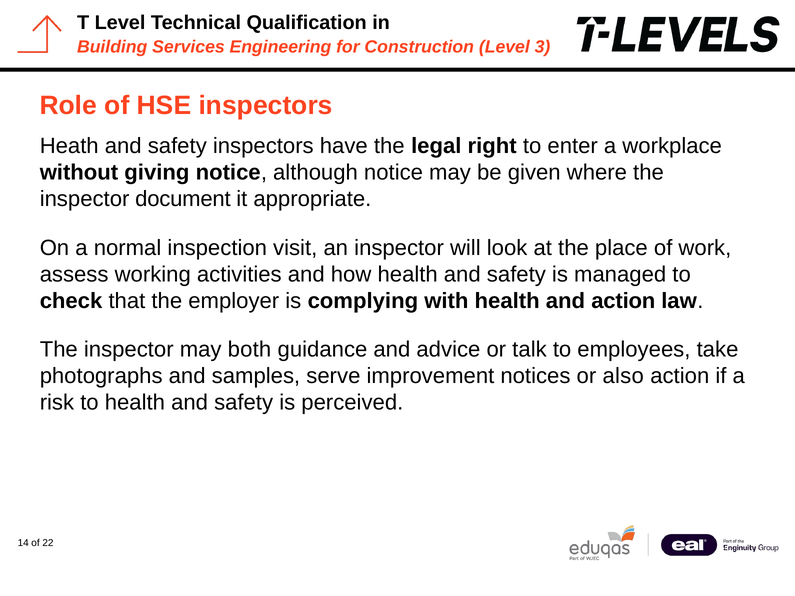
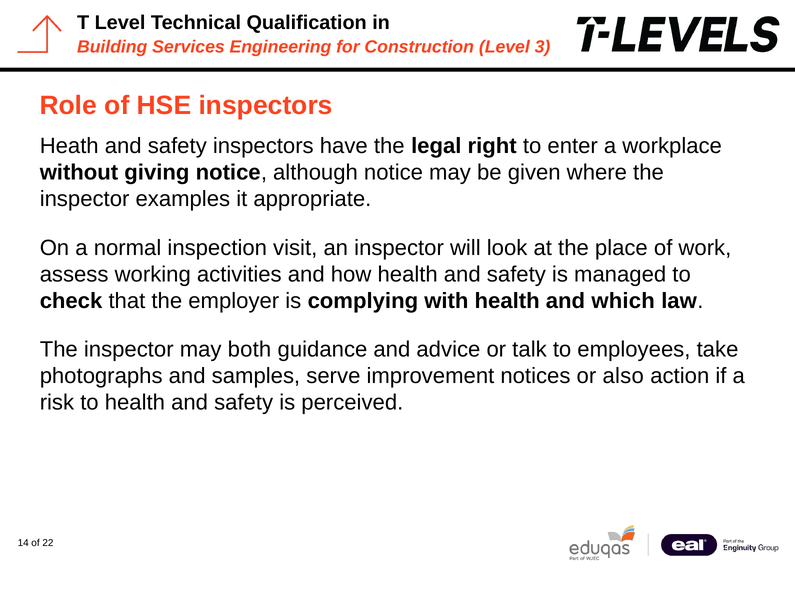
document: document -> examples (183, 199)
and action: action -> which (623, 301)
